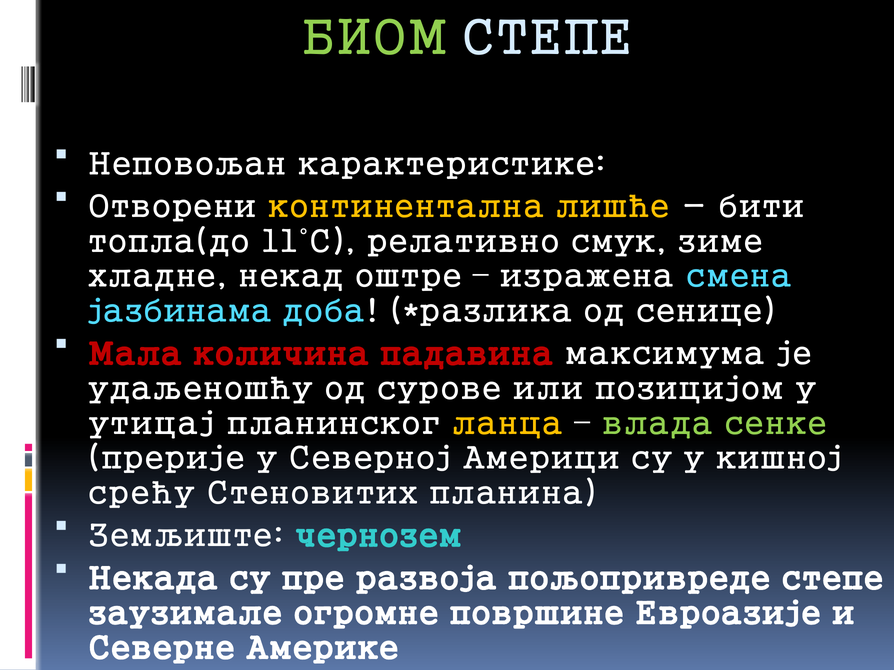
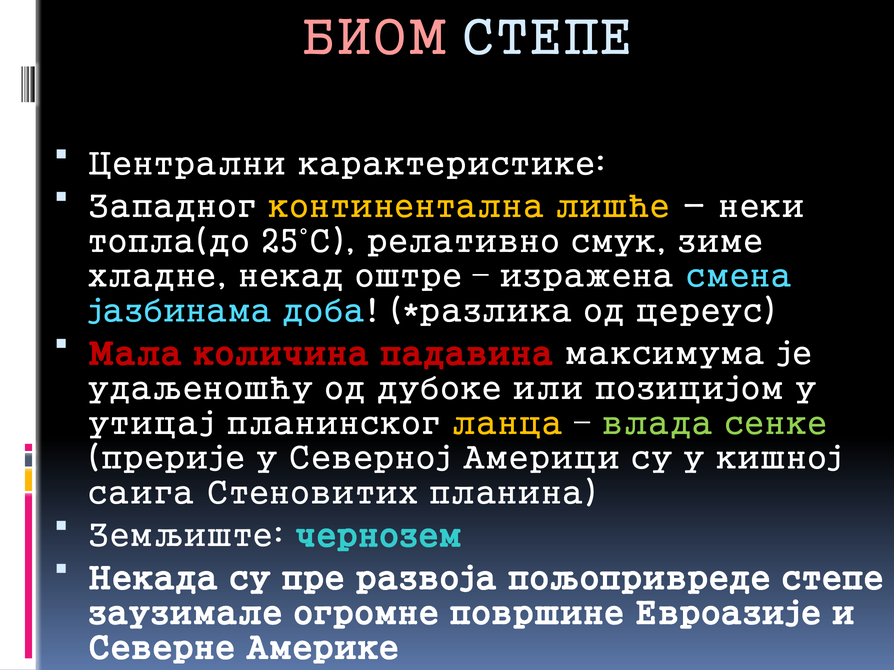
БИОМ colour: light green -> pink (375, 38)
Неповољан: Неповољан -> Централни (187, 164)
Отворени: Отворени -> Западног (172, 207)
бити: бити -> неки (762, 207)
11˚С: 11˚С -> 25˚С (308, 242)
сенице: сенице -> цереус (706, 311)
сурове: сурове -> дубоке (439, 389)
срећу: срећу -> саига (141, 493)
